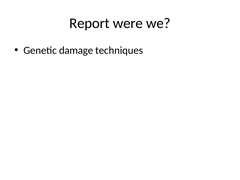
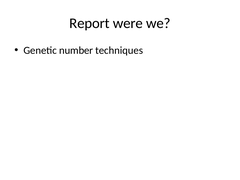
damage: damage -> number (76, 50)
